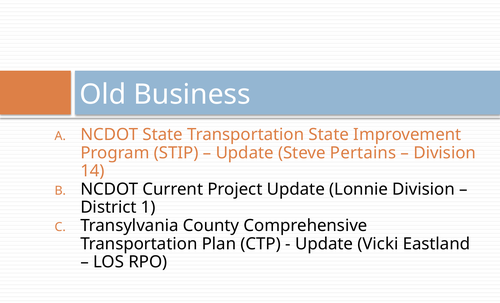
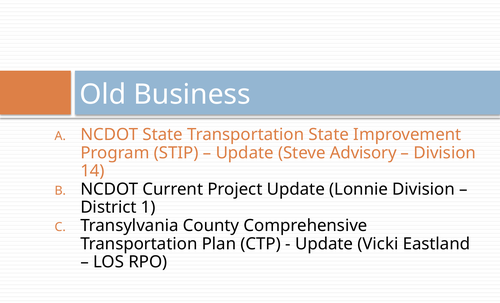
Pertains: Pertains -> Advisory (363, 153)
